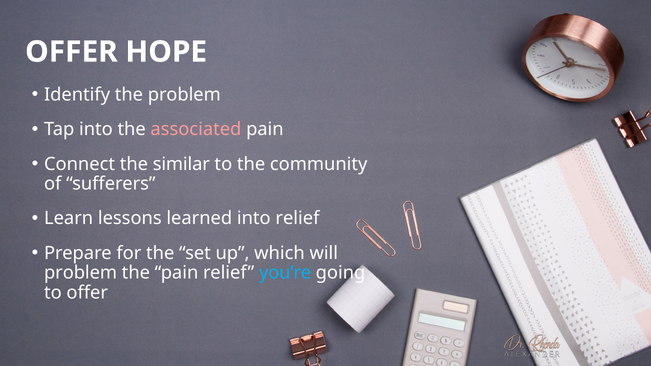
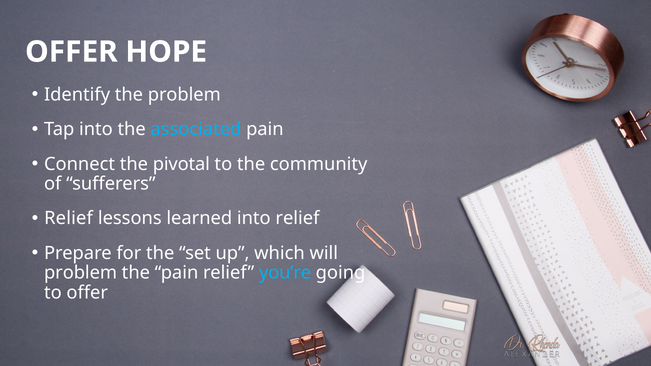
associated colour: pink -> light blue (196, 129)
similar: similar -> pivotal (181, 164)
Learn: Learn -> Relief (69, 219)
